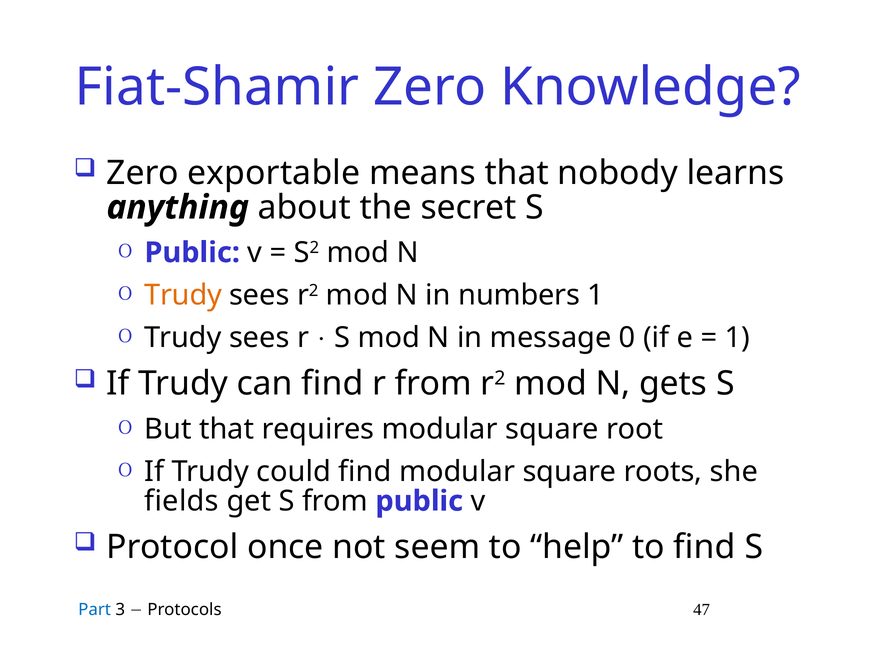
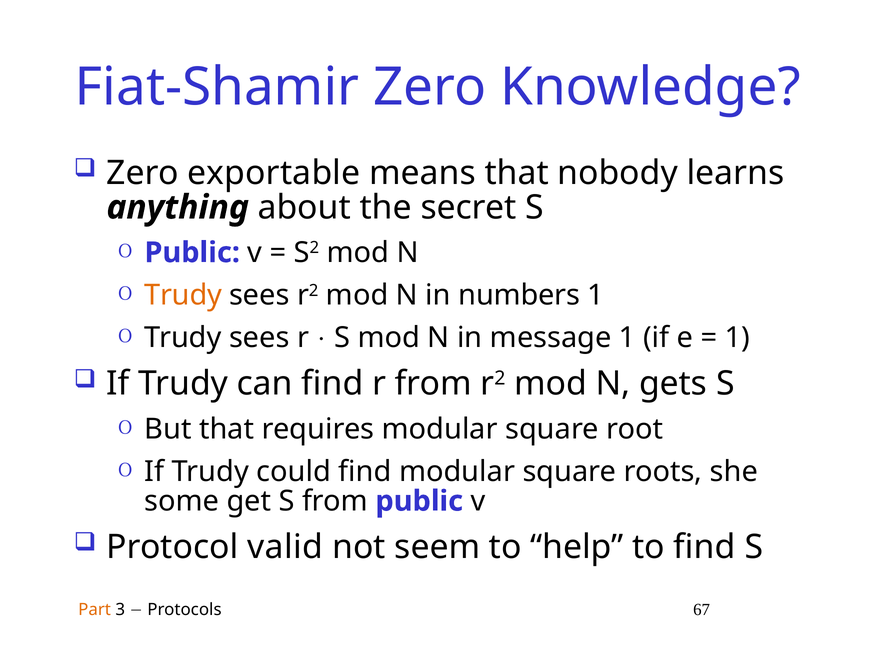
message 0: 0 -> 1 (627, 338)
fields: fields -> some (182, 501)
once: once -> valid (285, 547)
Part colour: blue -> orange (95, 609)
47: 47 -> 67 (702, 609)
